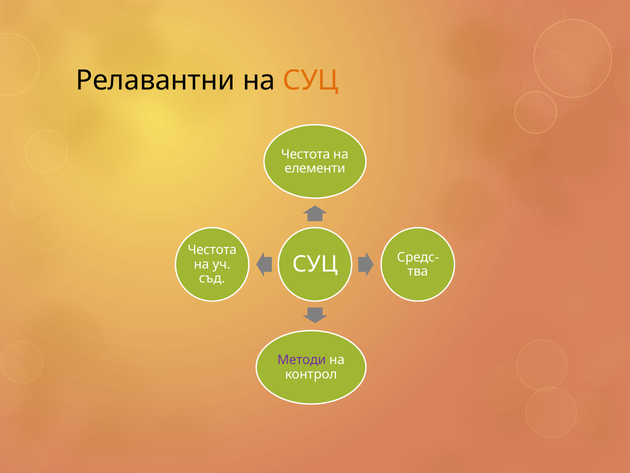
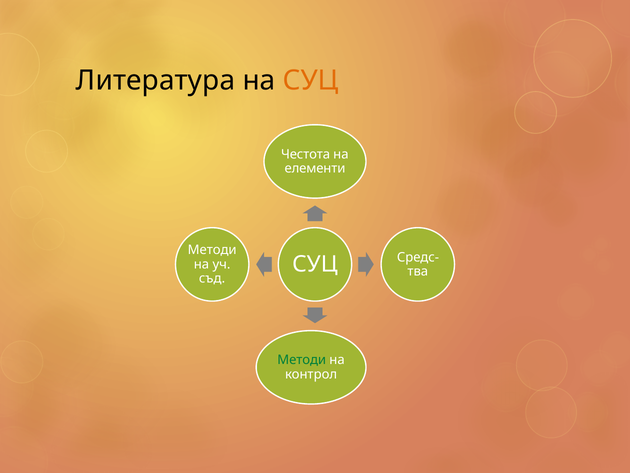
Релавантни: Релавантни -> Литература (155, 80)
Честота: Честота -> Методи (212, 250)
Методи colour: purple -> green (302, 360)
